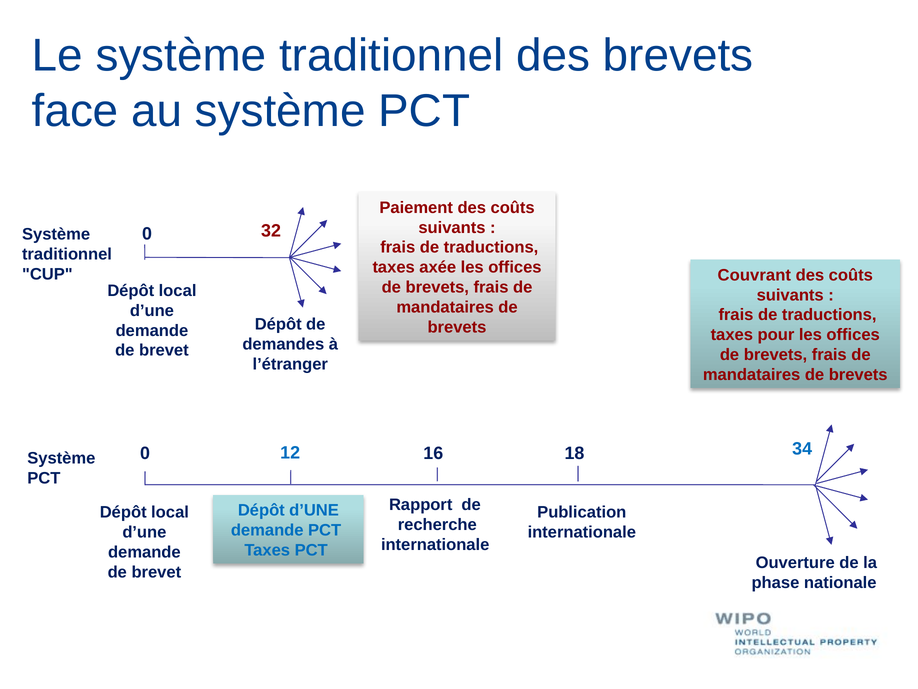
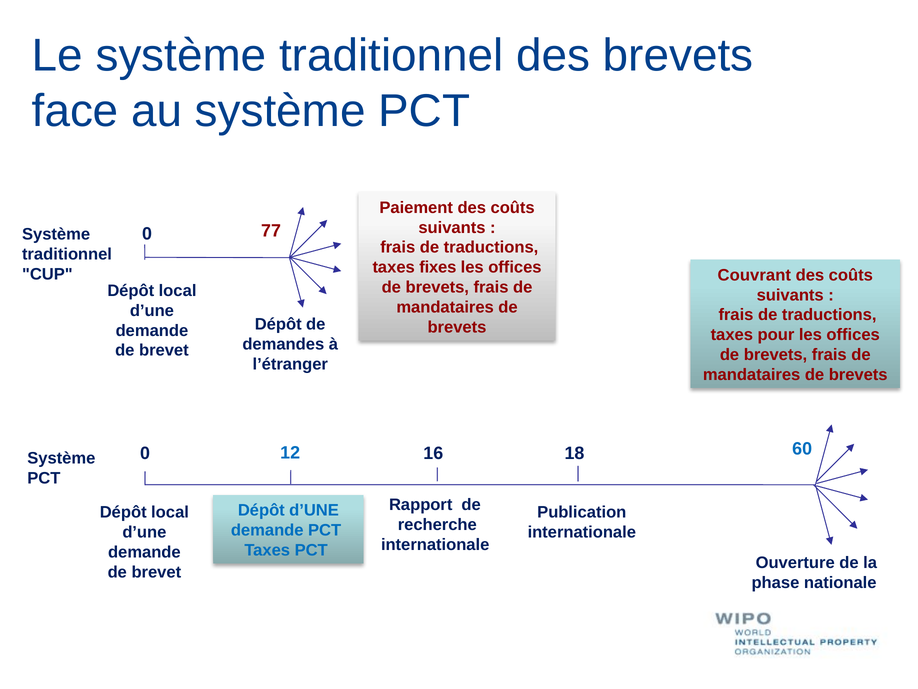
32: 32 -> 77 (271, 230)
axée: axée -> fixes (438, 267)
34: 34 -> 60 (802, 448)
